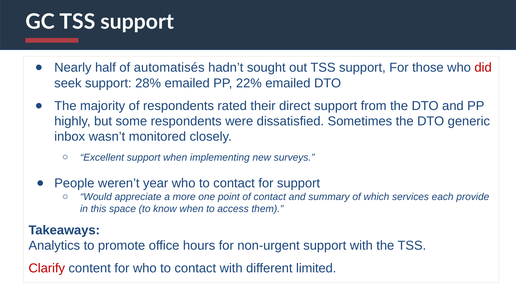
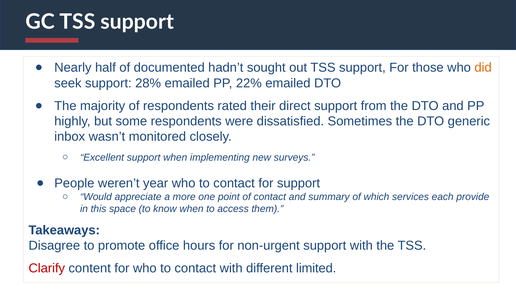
automatisés: automatisés -> documented (169, 68)
did colour: red -> orange (483, 68)
Analytics: Analytics -> Disagree (54, 246)
